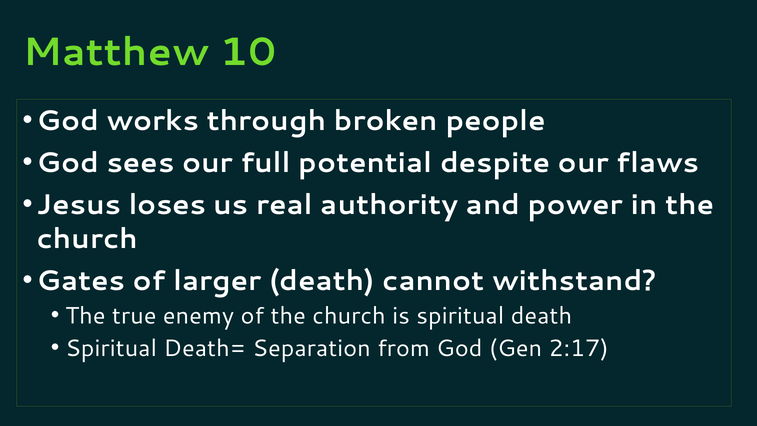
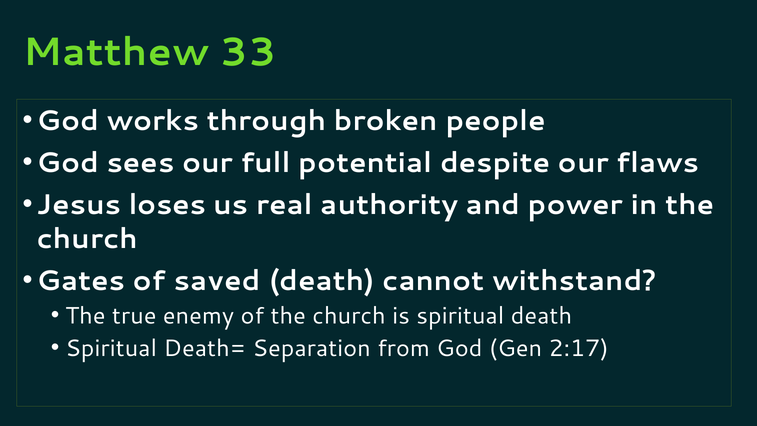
10: 10 -> 33 (248, 52)
larger: larger -> saved (217, 281)
